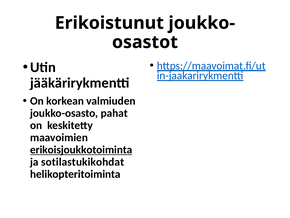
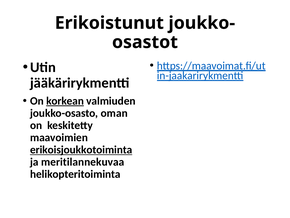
korkean underline: none -> present (65, 101)
pahat: pahat -> oman (114, 113)
sotilastukikohdat: sotilastukikohdat -> meritilannekuvaa (83, 162)
